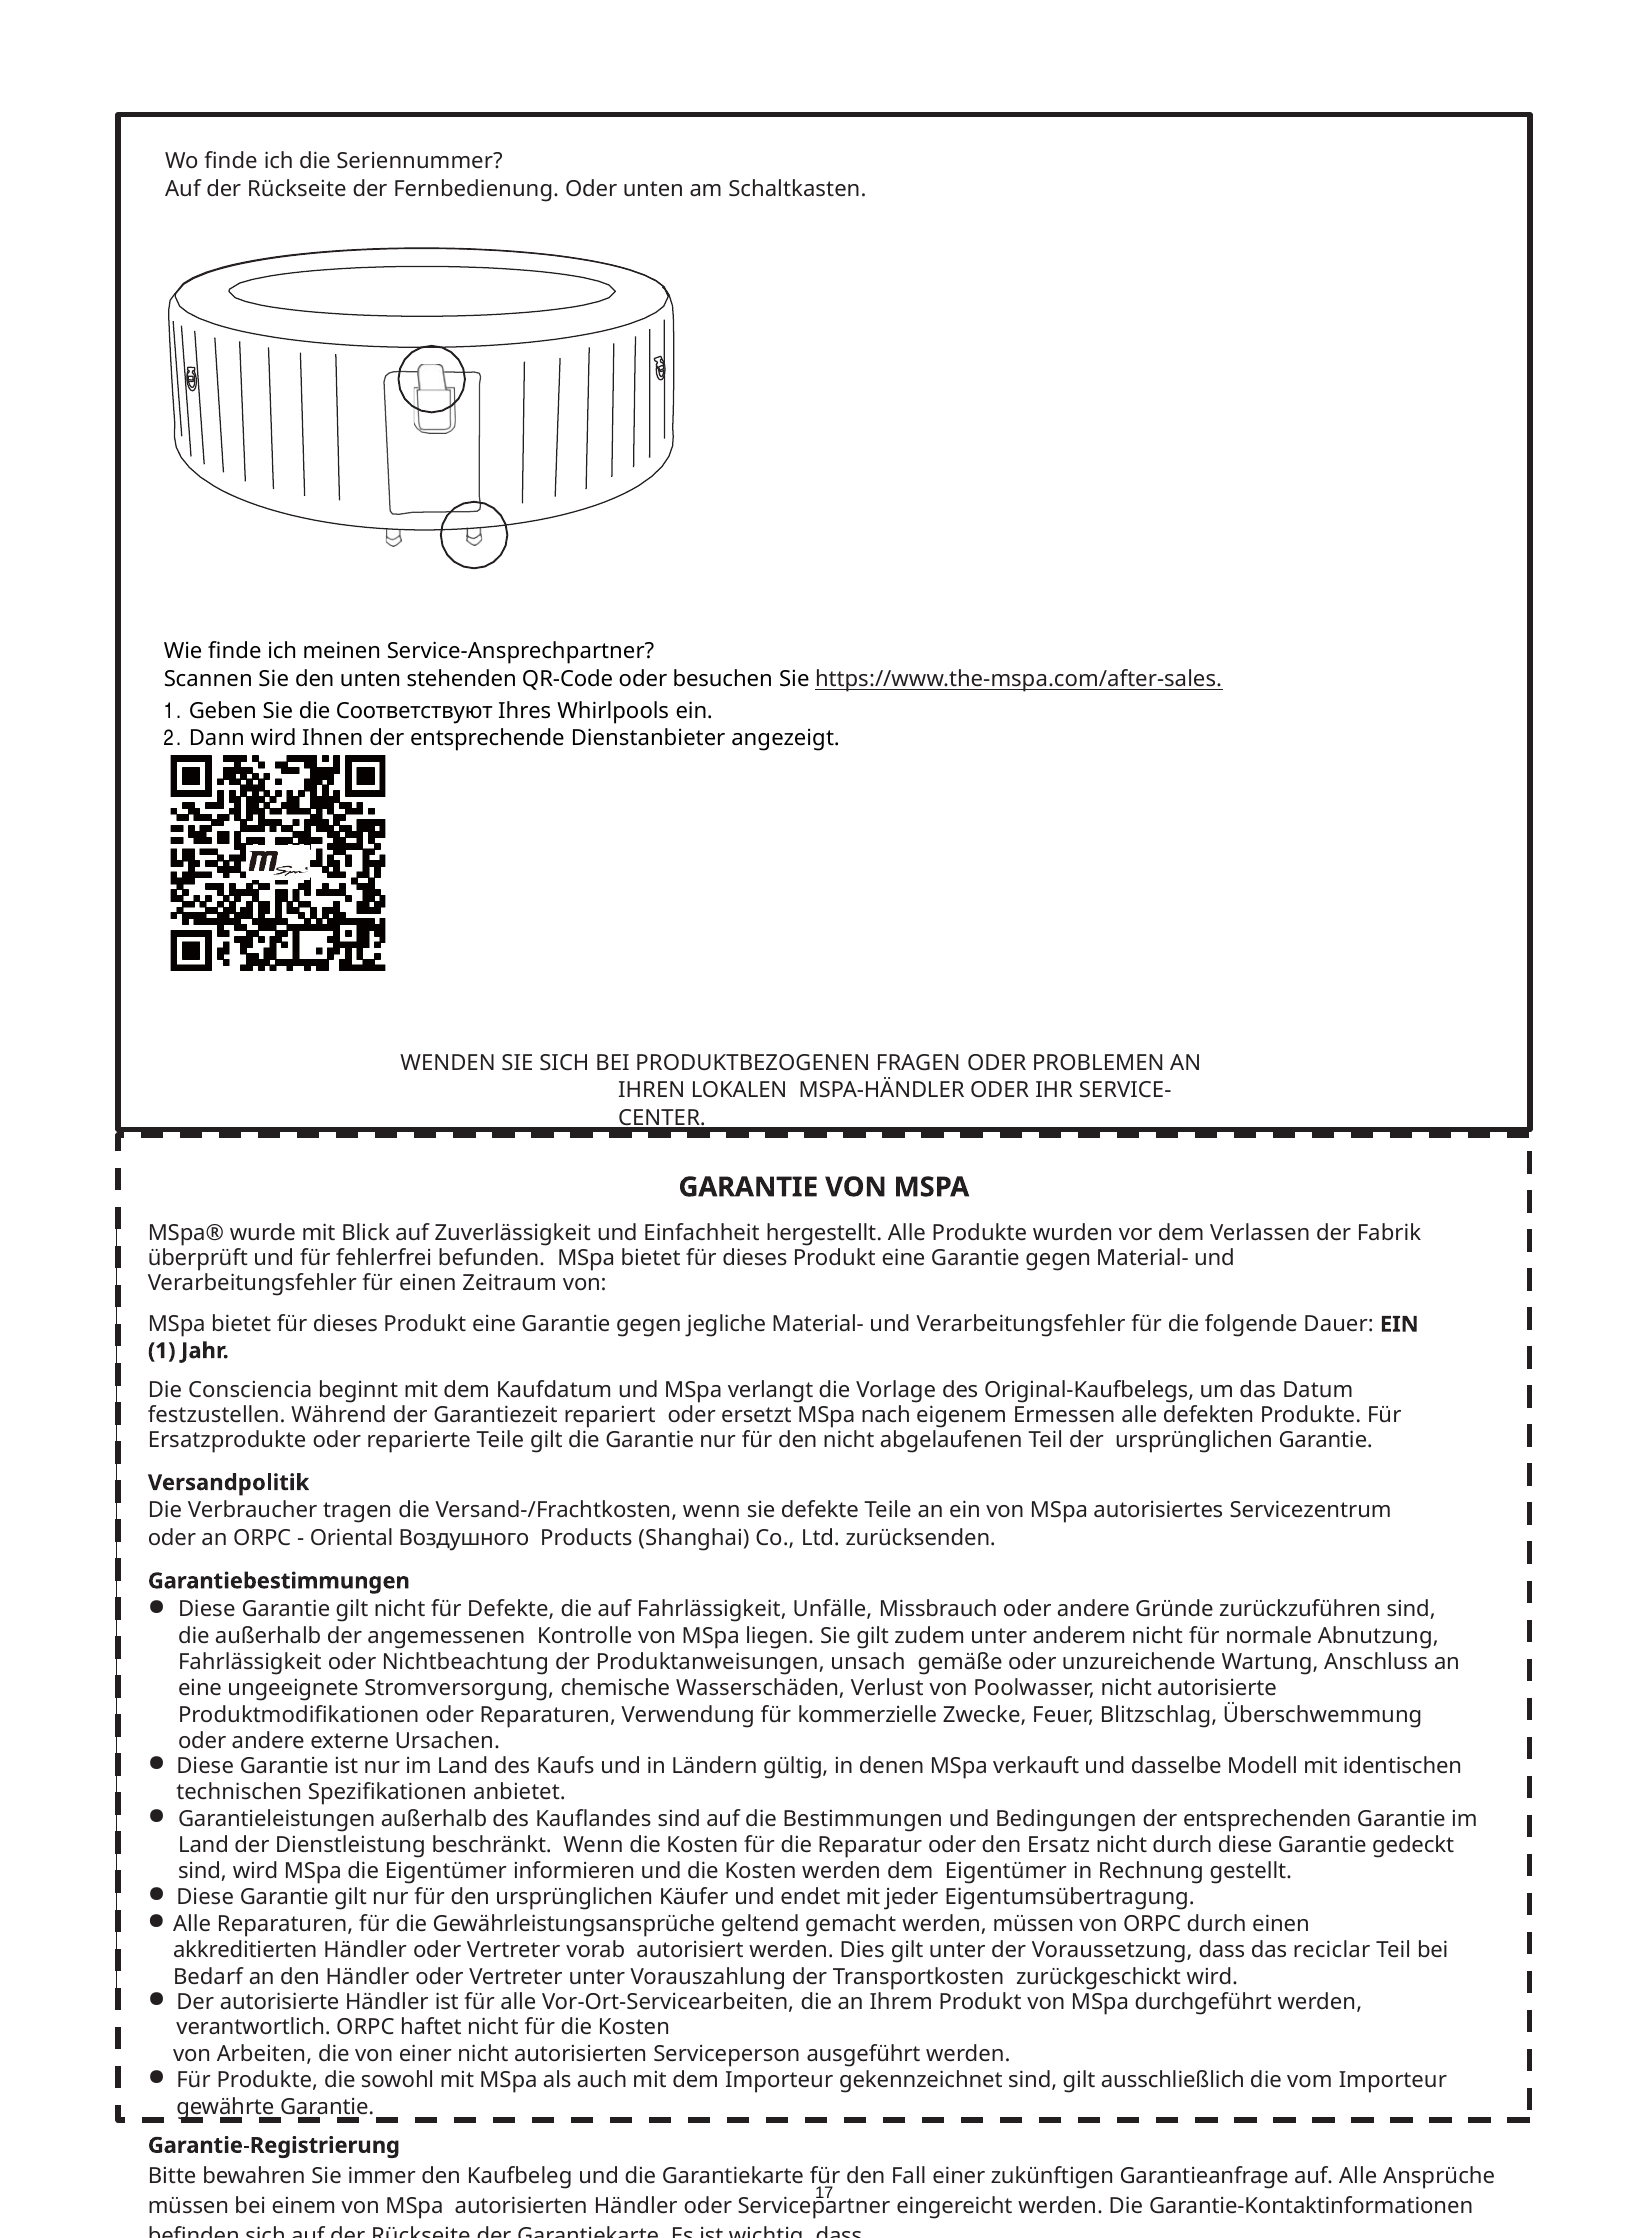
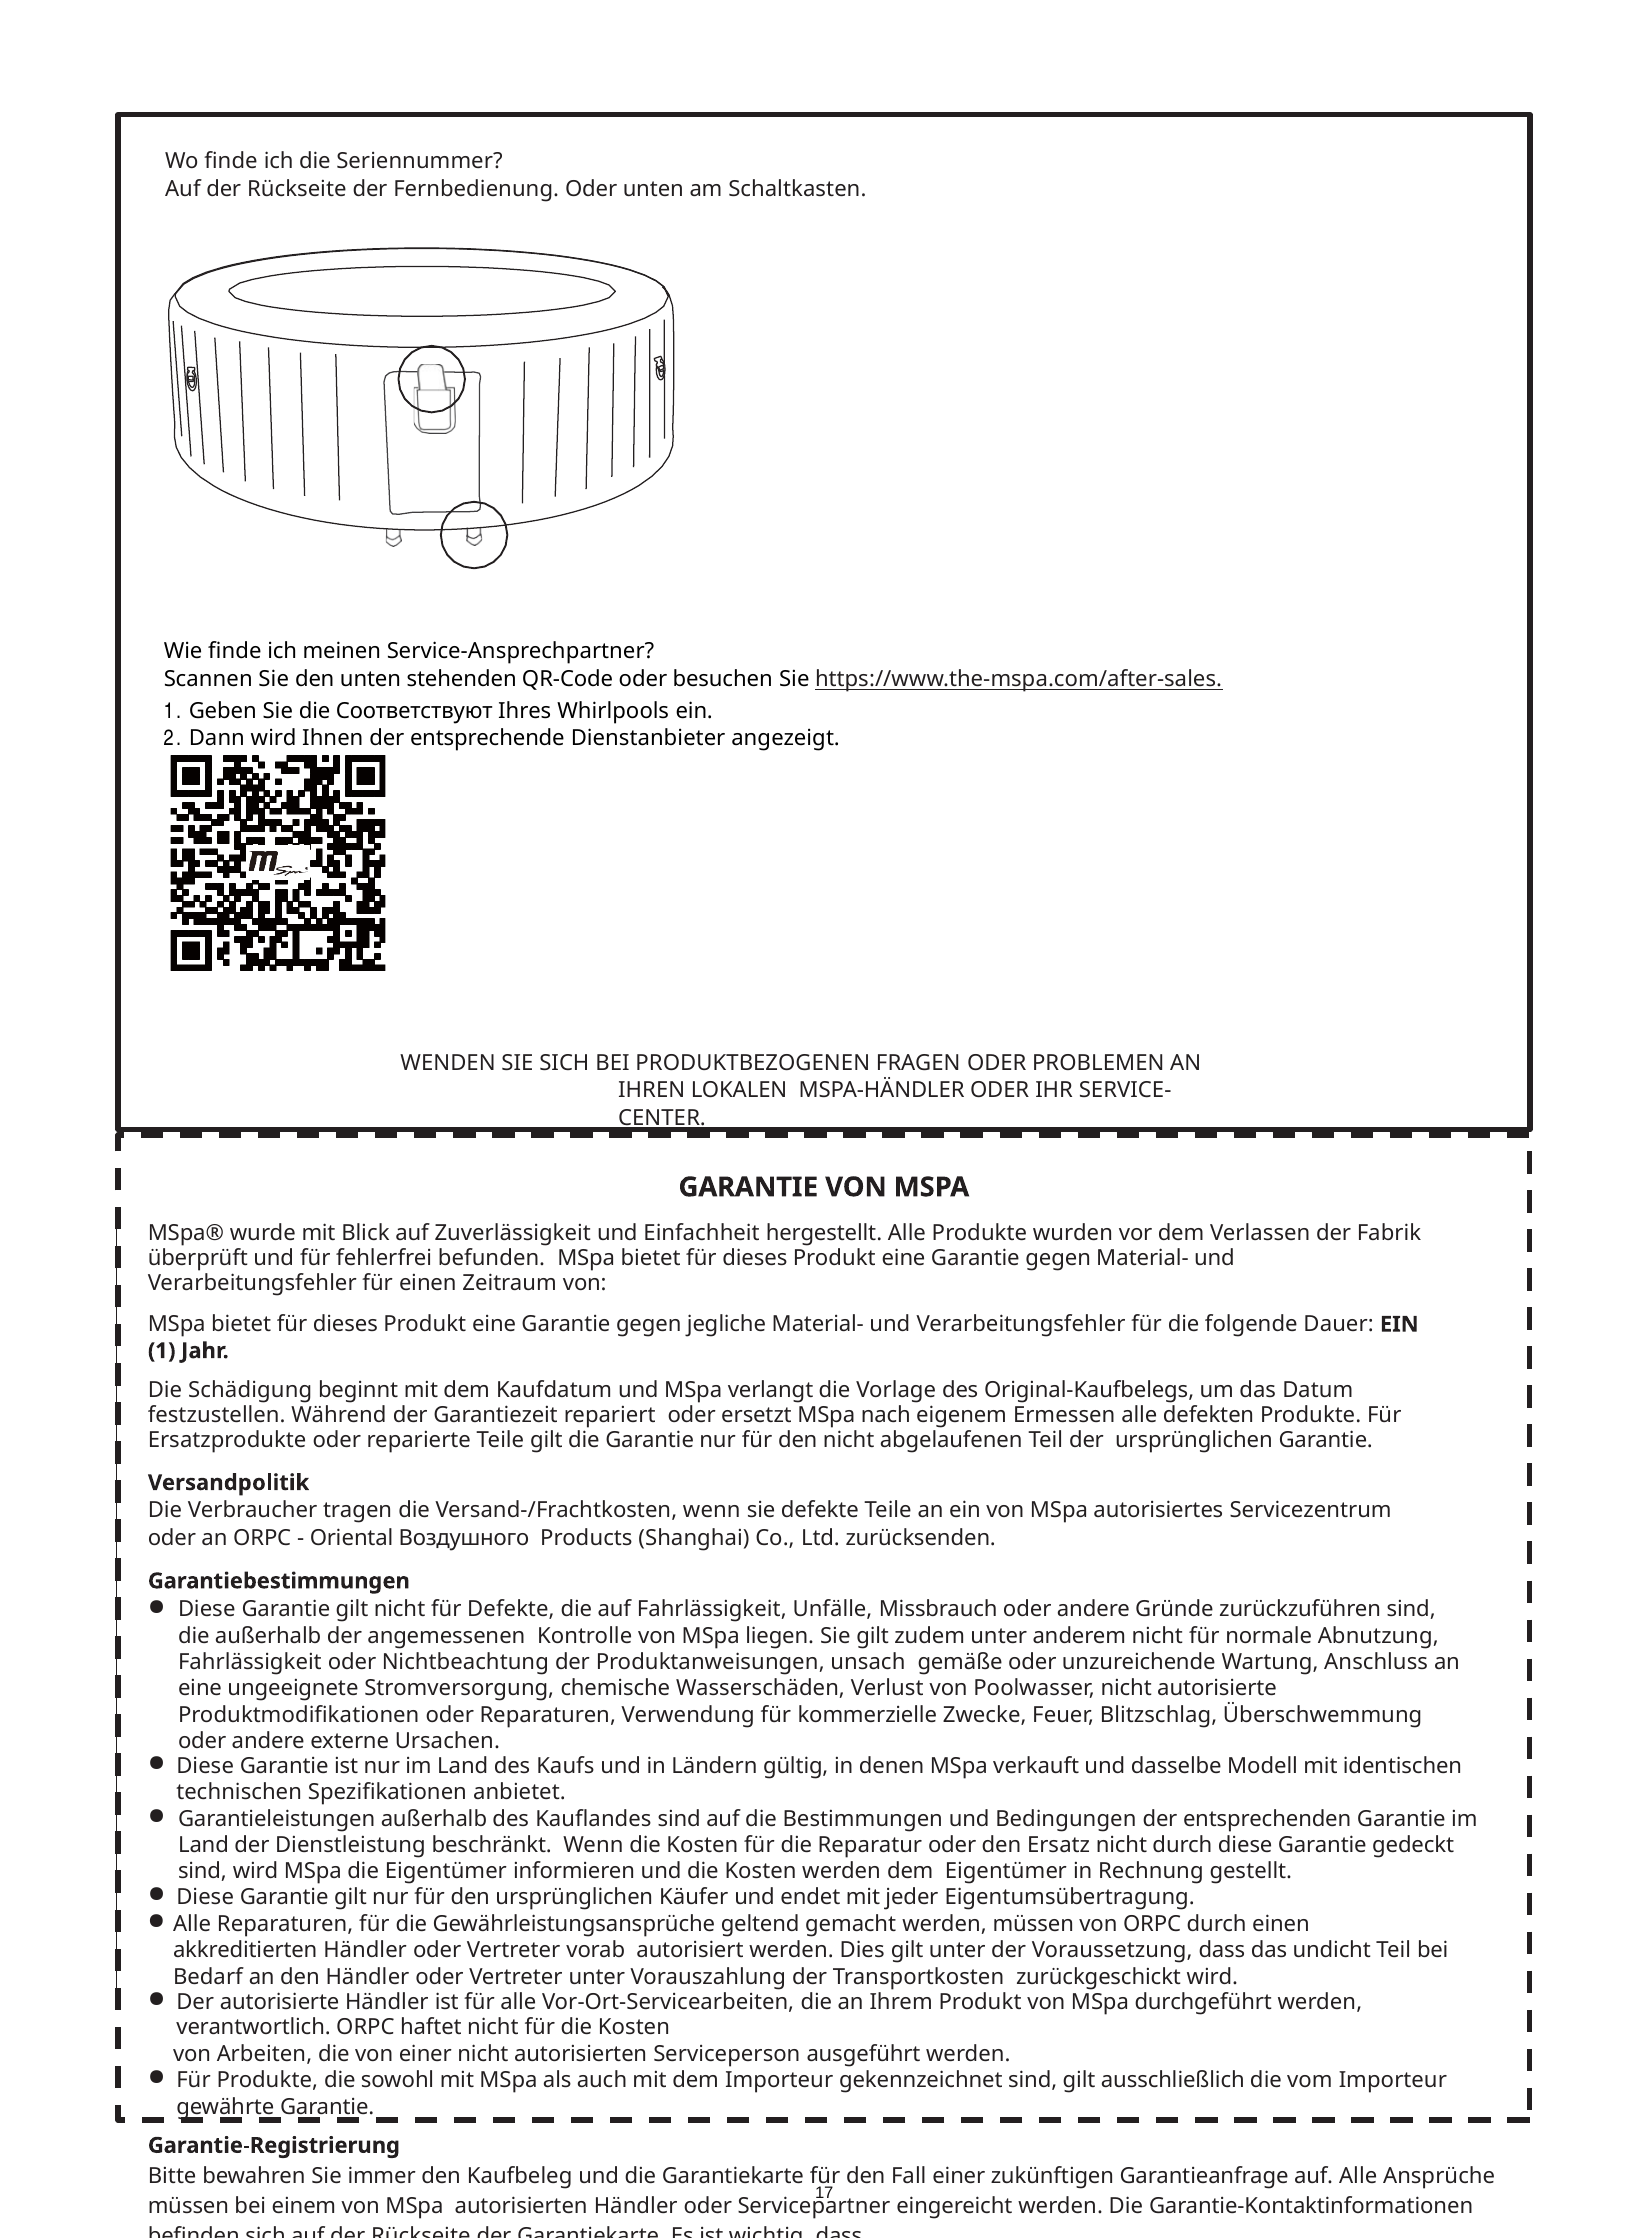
Consciencia: Consciencia -> Schädigung (250, 1390)
reciclar: reciclar -> undicht (1332, 1951)
